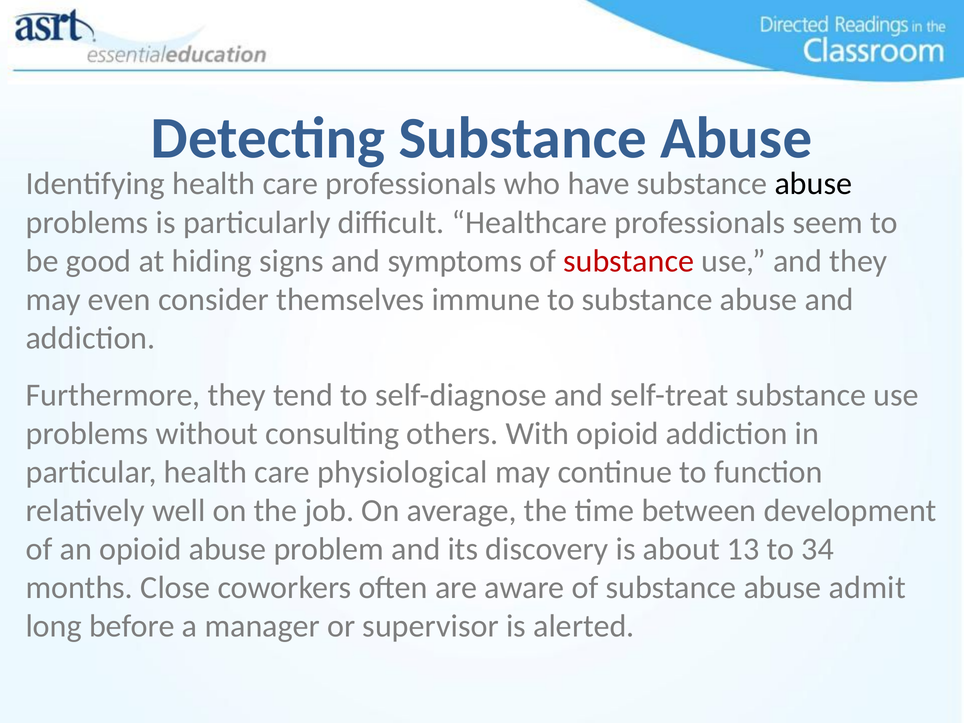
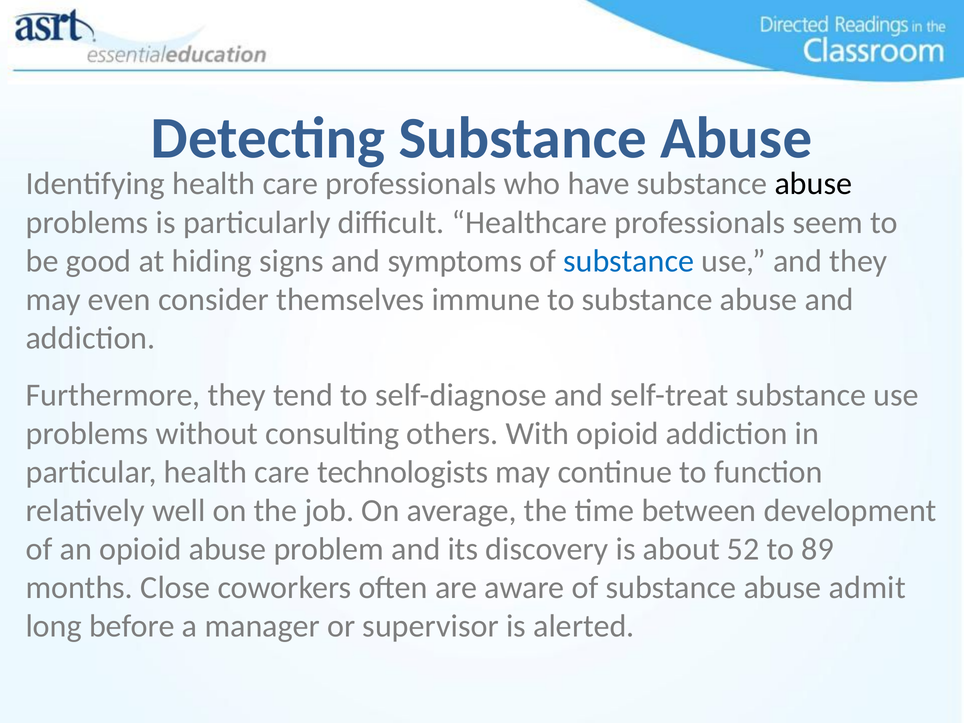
substance colour: red -> blue (629, 261)
physiological: physiological -> technologists (403, 472)
13: 13 -> 52 (743, 549)
34: 34 -> 89 (818, 549)
